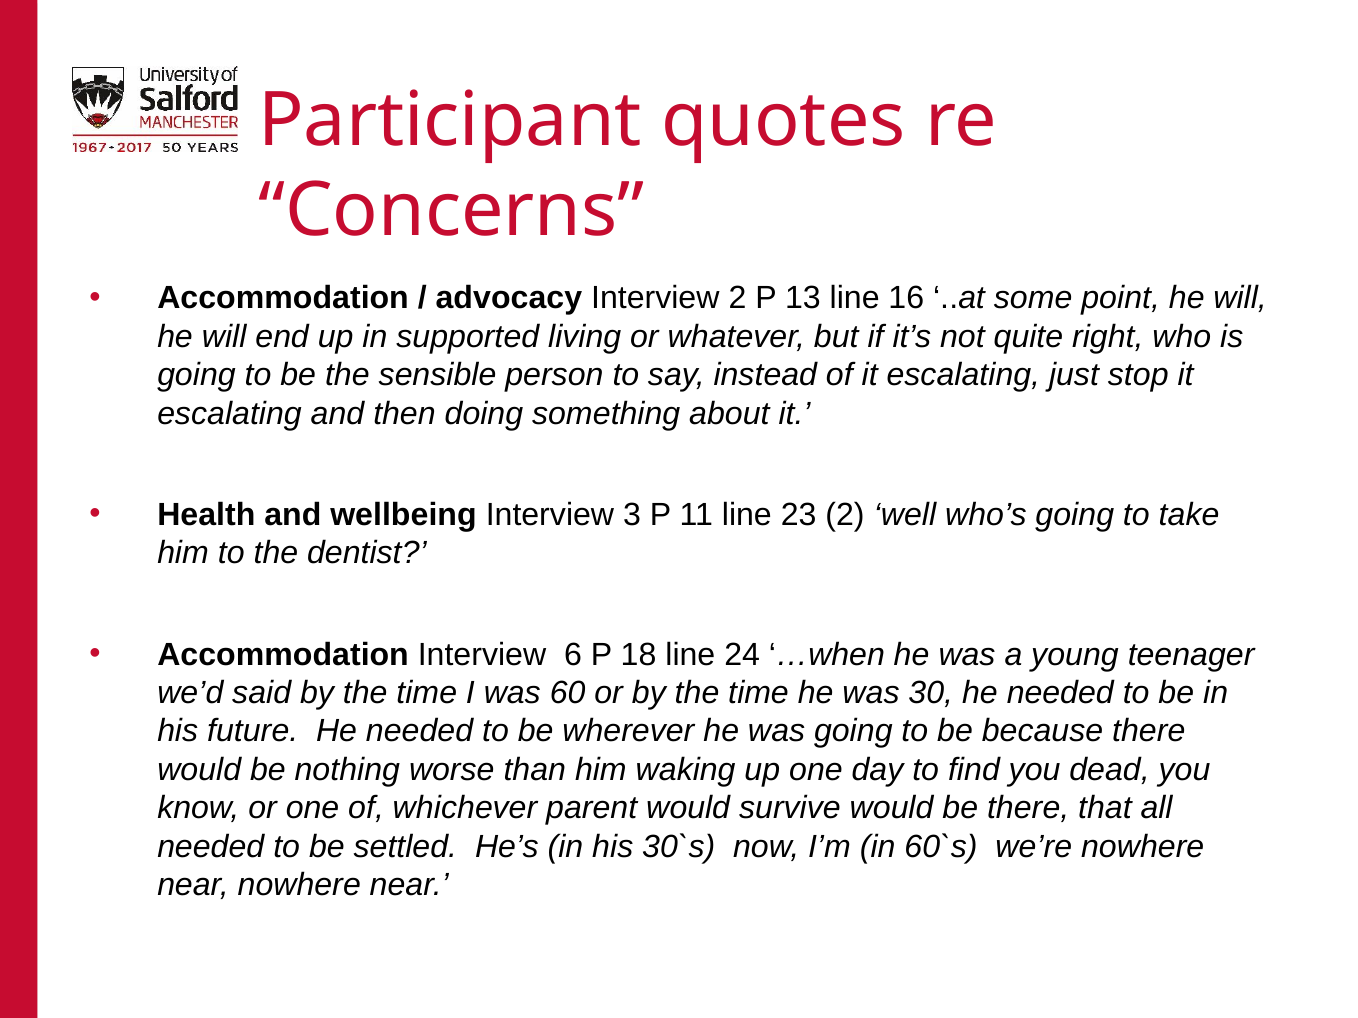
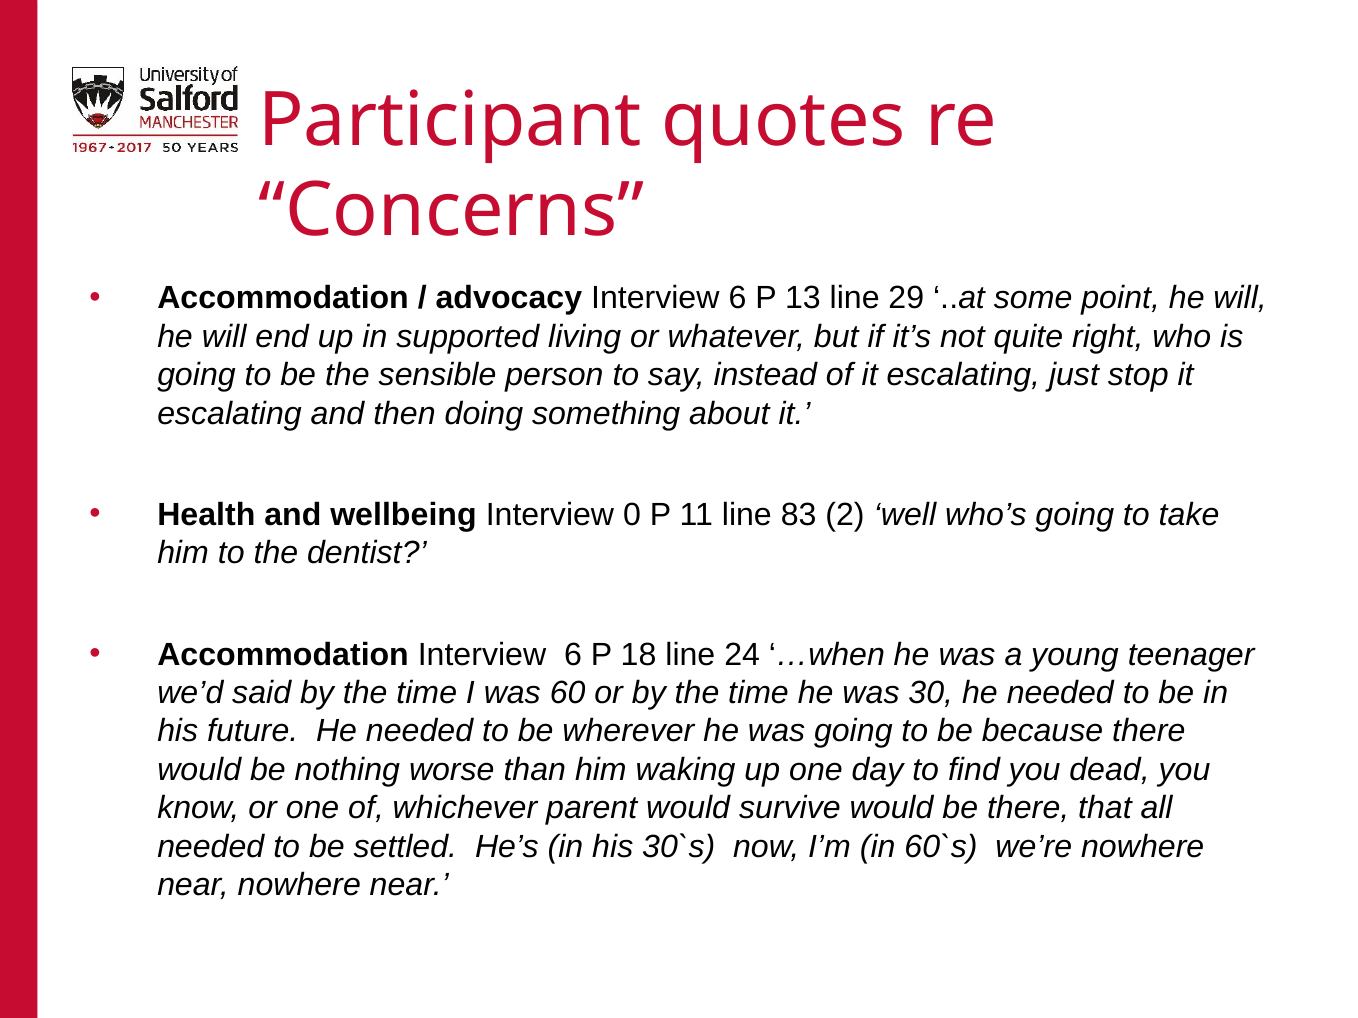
advocacy Interview 2: 2 -> 6 (738, 298)
16: 16 -> 29 (906, 298)
3: 3 -> 0 (632, 515)
23: 23 -> 83 (799, 515)
